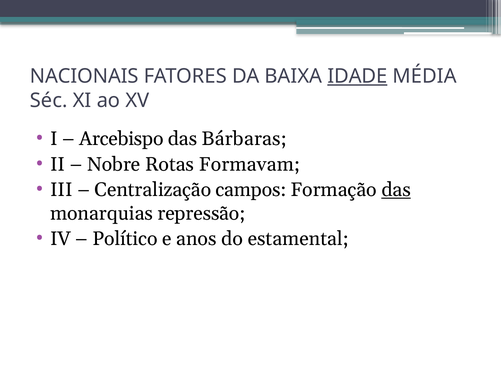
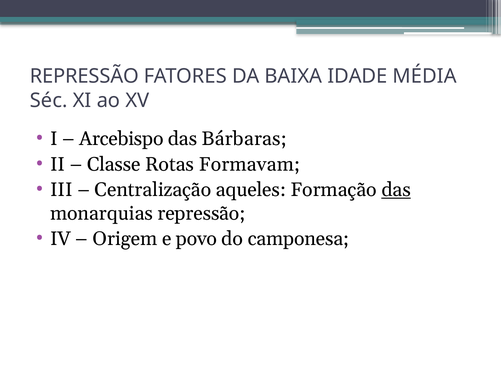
NACIONAIS: NACIONAIS -> REPRESSÃO (84, 76)
IDADE underline: present -> none (357, 76)
Nobre: Nobre -> Classe (114, 164)
campos: campos -> aqueles (251, 190)
Político: Político -> Origem (125, 239)
anos: anos -> povo (197, 239)
estamental: estamental -> camponesa (298, 239)
